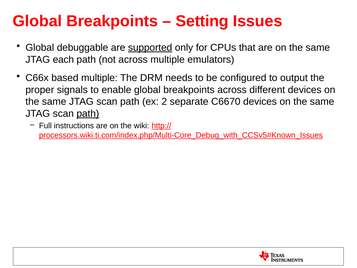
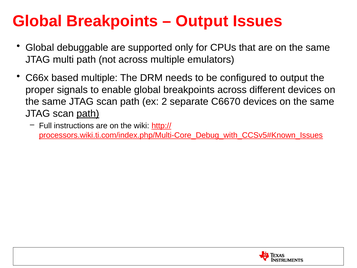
Setting: Setting -> Output (202, 21)
supported underline: present -> none (150, 48)
each: each -> multi (63, 59)
